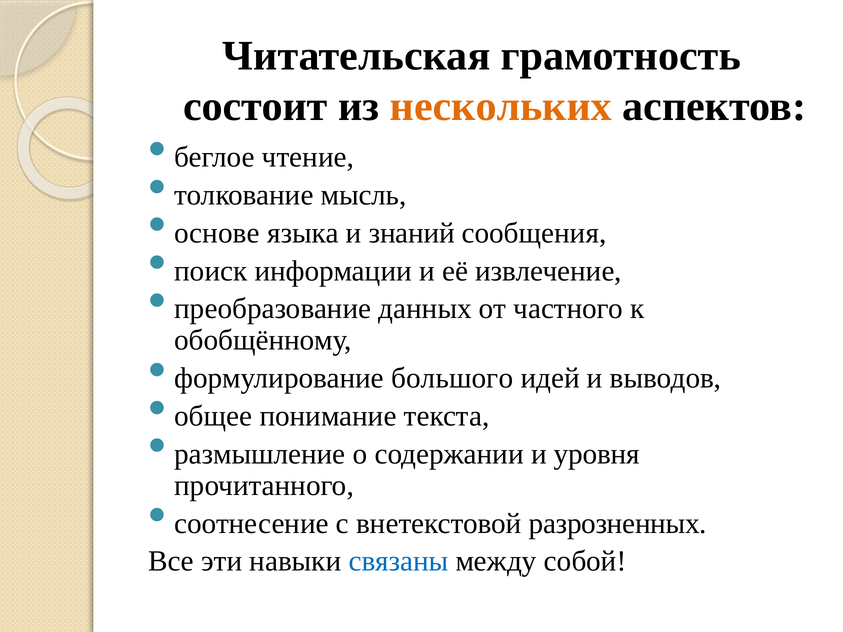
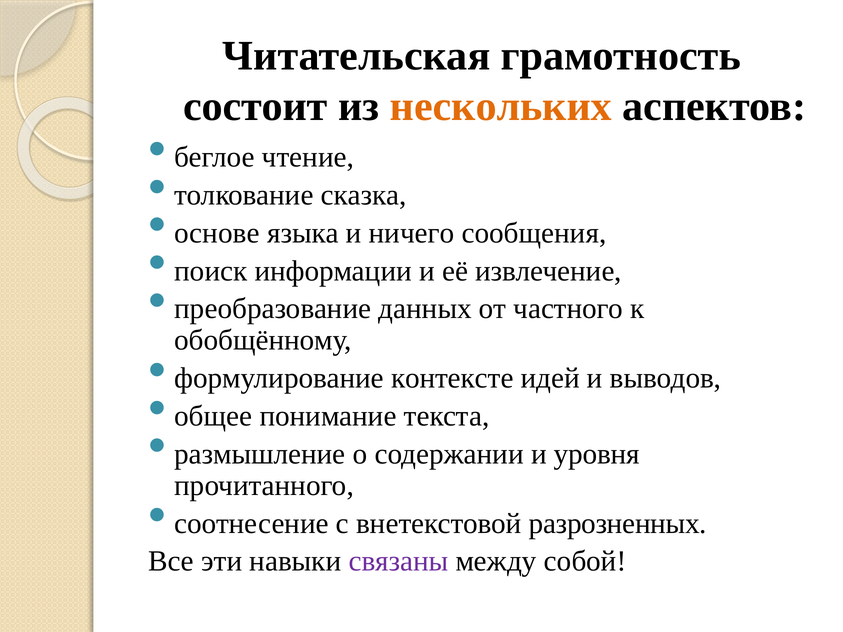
мысль: мысль -> сказка (364, 195)
знаний: знаний -> ничего (412, 233)
большого: большого -> контексте (452, 378)
связаны colour: blue -> purple (398, 562)
